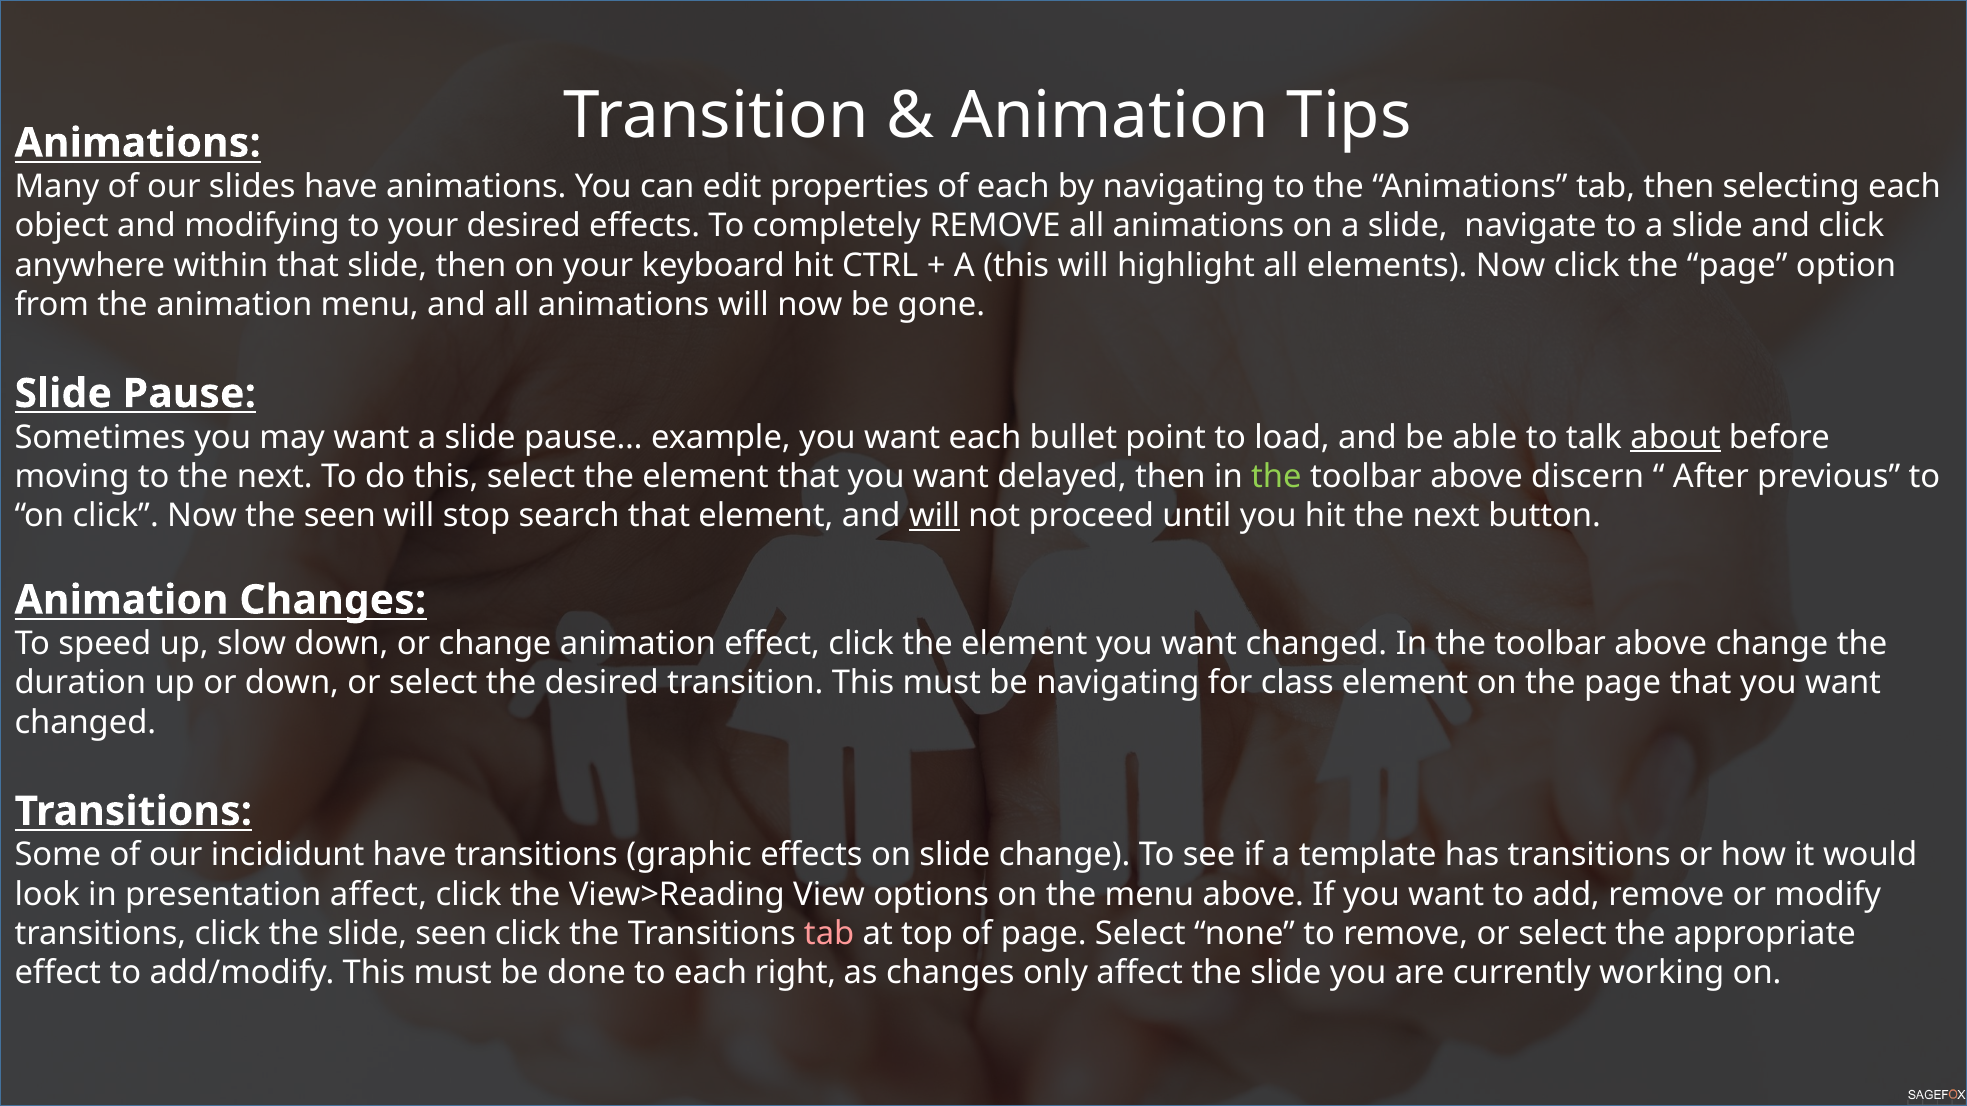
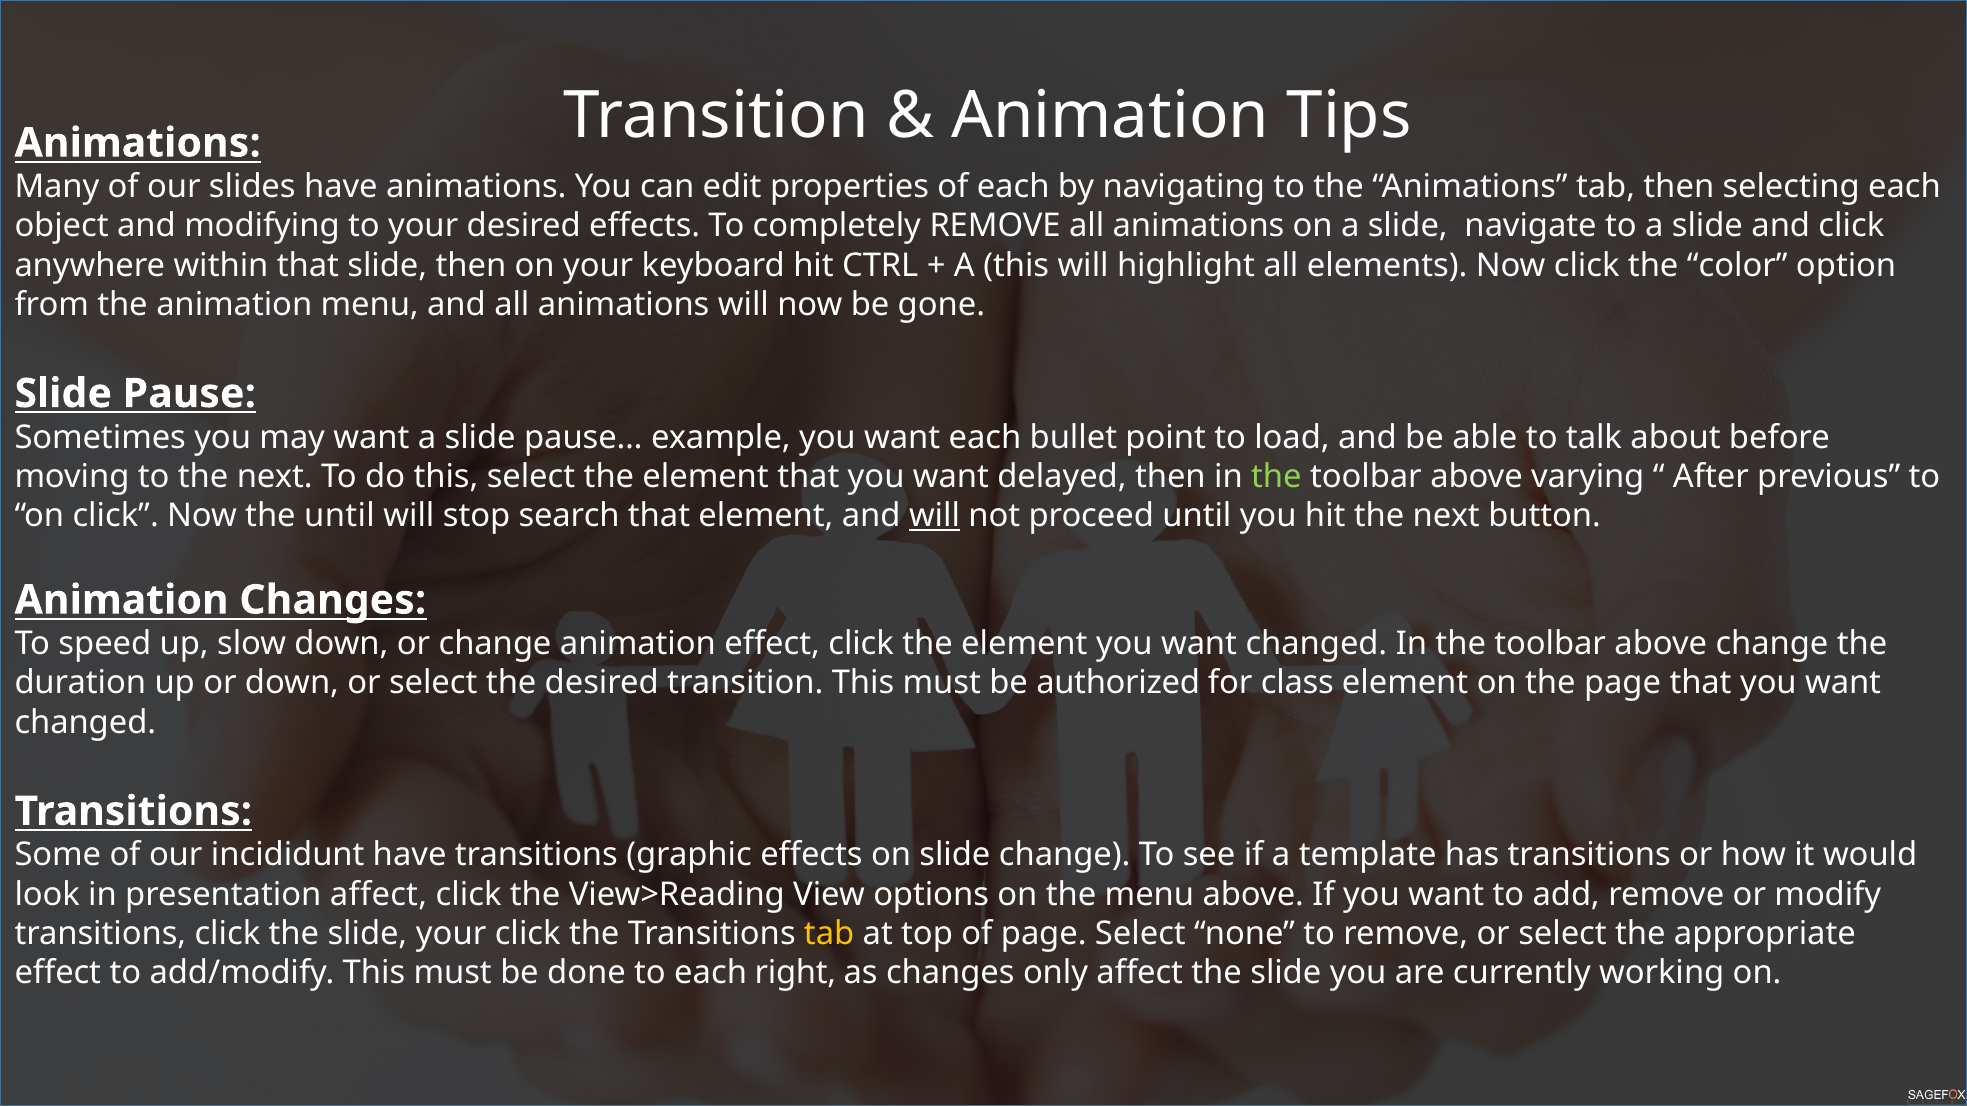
click the page: page -> color (1737, 265)
about underline: present -> none (1676, 437)
discern: discern -> varying (1588, 477)
the seen: seen -> until (339, 516)
be navigating: navigating -> authorized (1118, 683)
slide seen: seen -> your (451, 934)
tab colour: pink -> yellow (829, 934)
